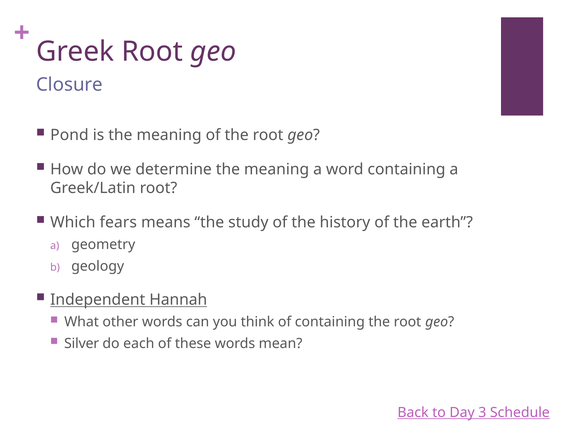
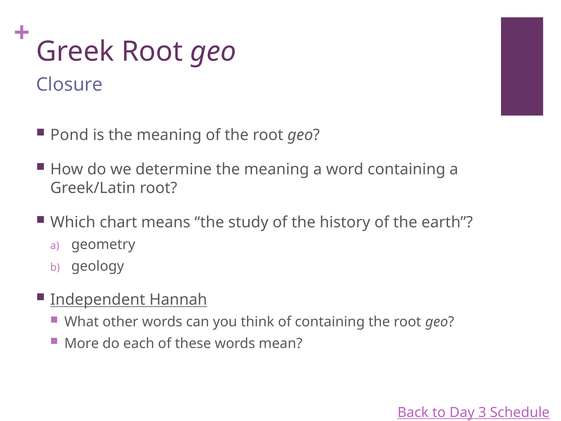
fears: fears -> chart (118, 222)
Silver: Silver -> More (82, 343)
